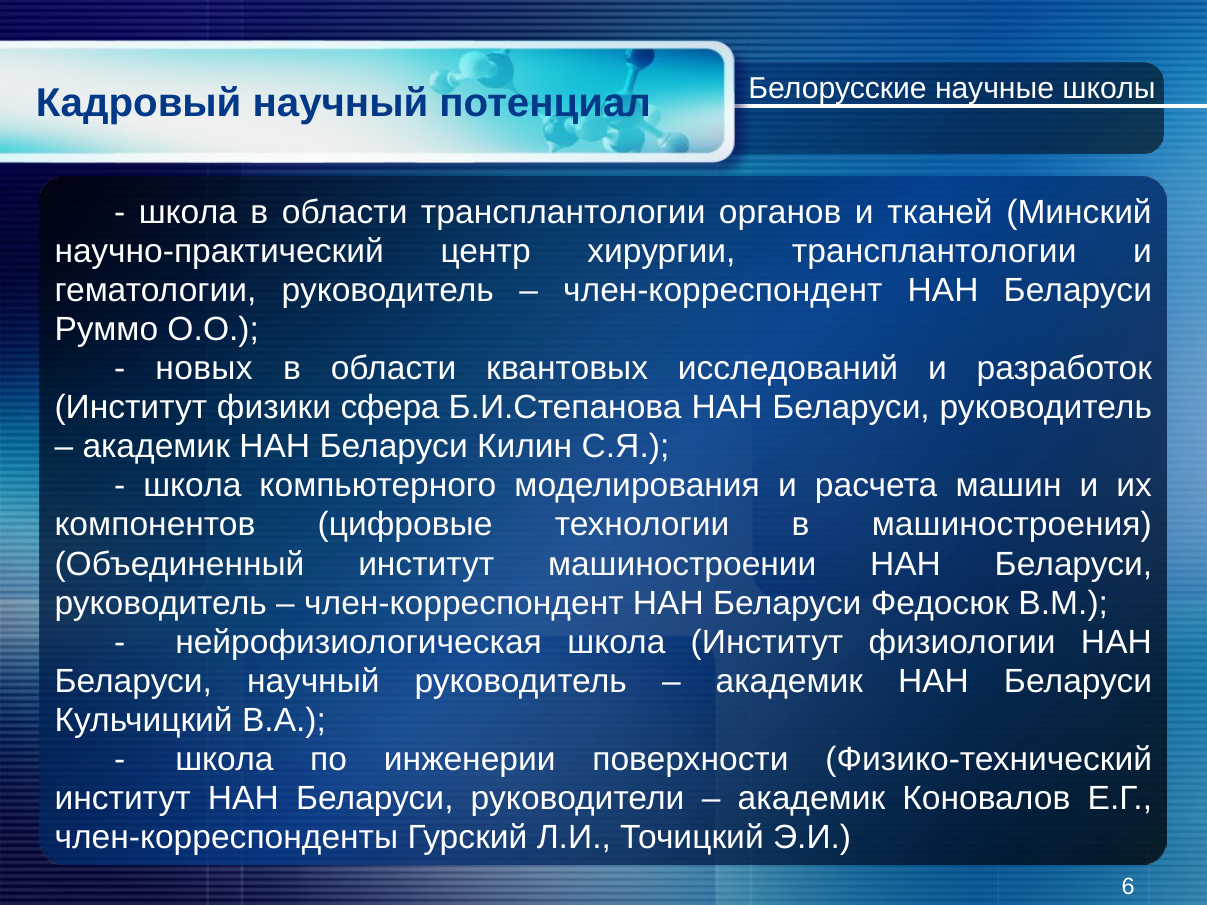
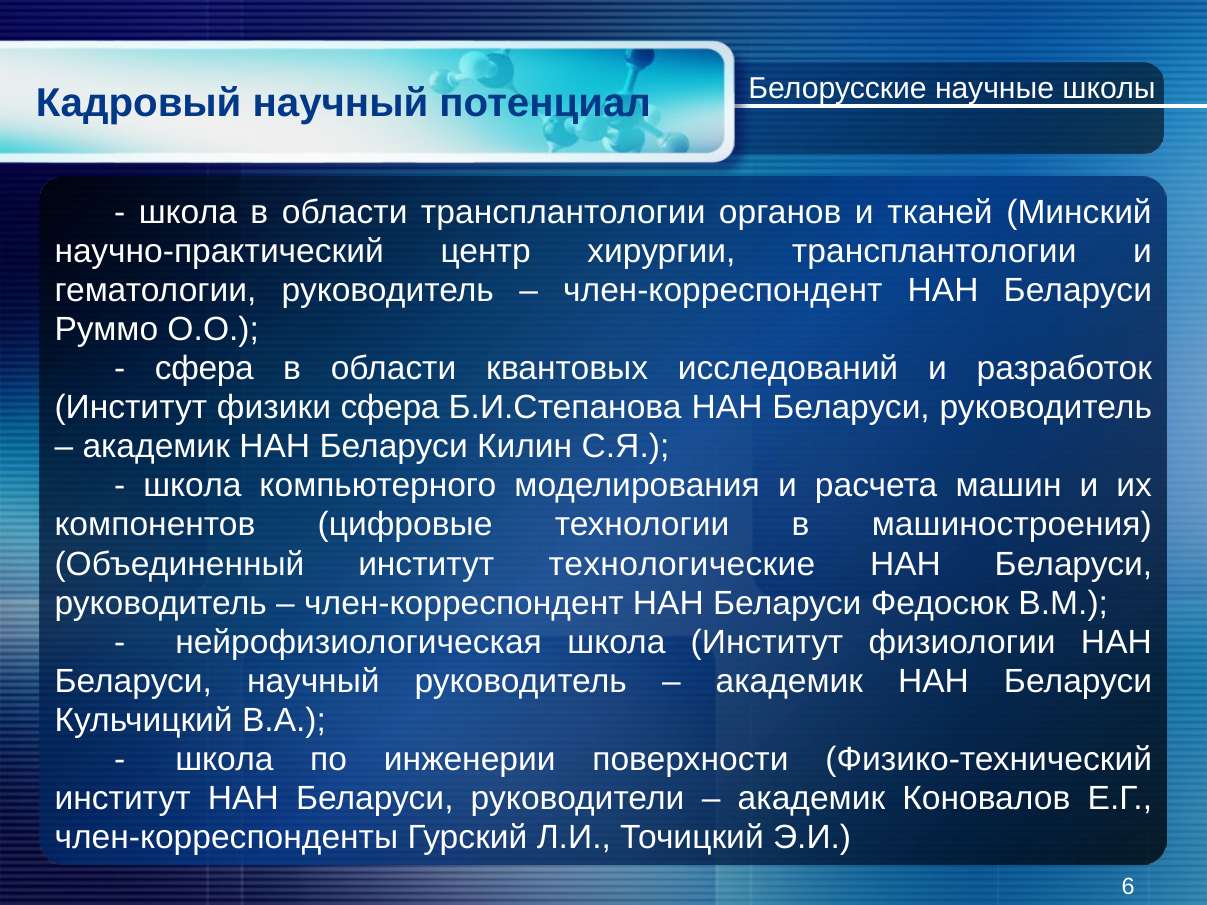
новых: новых -> сфера (204, 369)
машиностроении: машиностроении -> технологические (682, 564)
